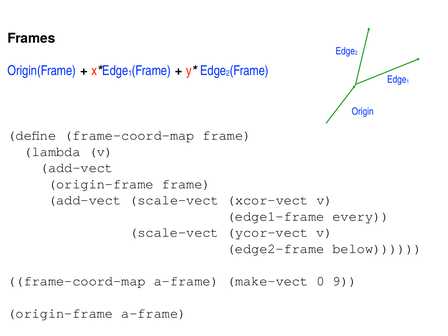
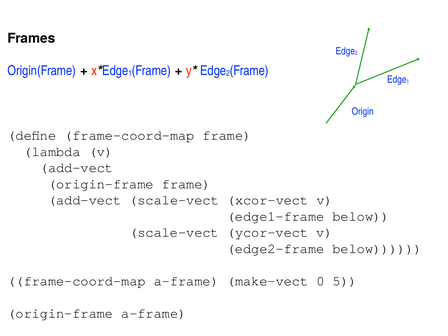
edge1-frame every: every -> below (361, 216)
9: 9 -> 5 (345, 281)
